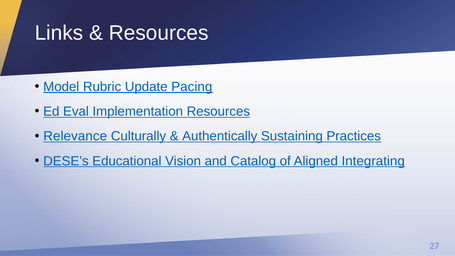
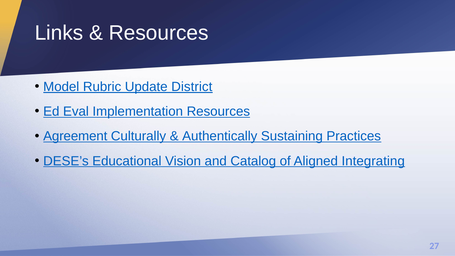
Pacing: Pacing -> District (192, 87)
Relevance: Relevance -> Agreement (75, 136)
